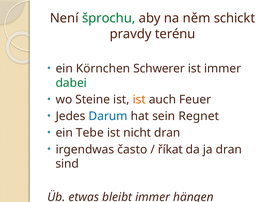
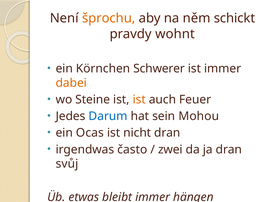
šprochu colour: green -> orange (109, 18)
terénu: terénu -> wohnt (175, 34)
dabei colour: green -> orange (71, 83)
Regnet: Regnet -> Mohou (199, 116)
Tebe: Tebe -> Ocas (90, 133)
říkat: říkat -> zwei (170, 149)
sind: sind -> svůj (67, 164)
